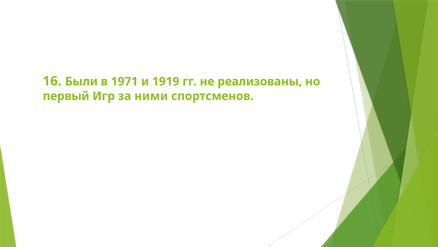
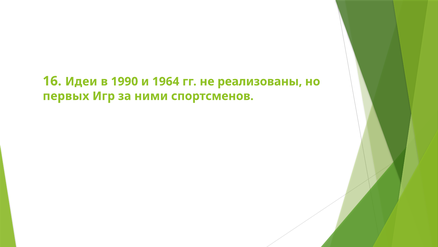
Были: Были -> Идеи (81, 81)
1971: 1971 -> 1990 (124, 81)
1919: 1919 -> 1964 (166, 81)
первый: первый -> первых (66, 96)
